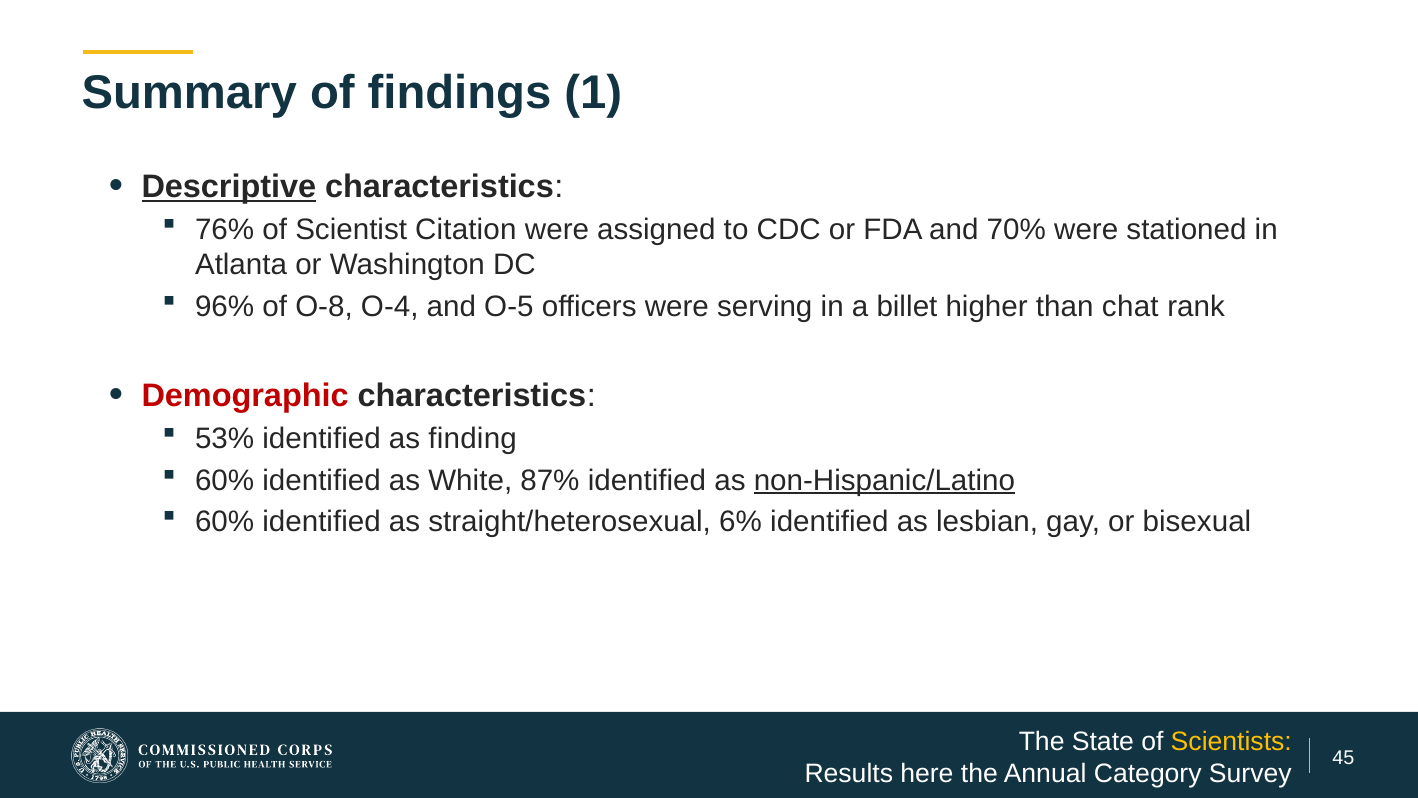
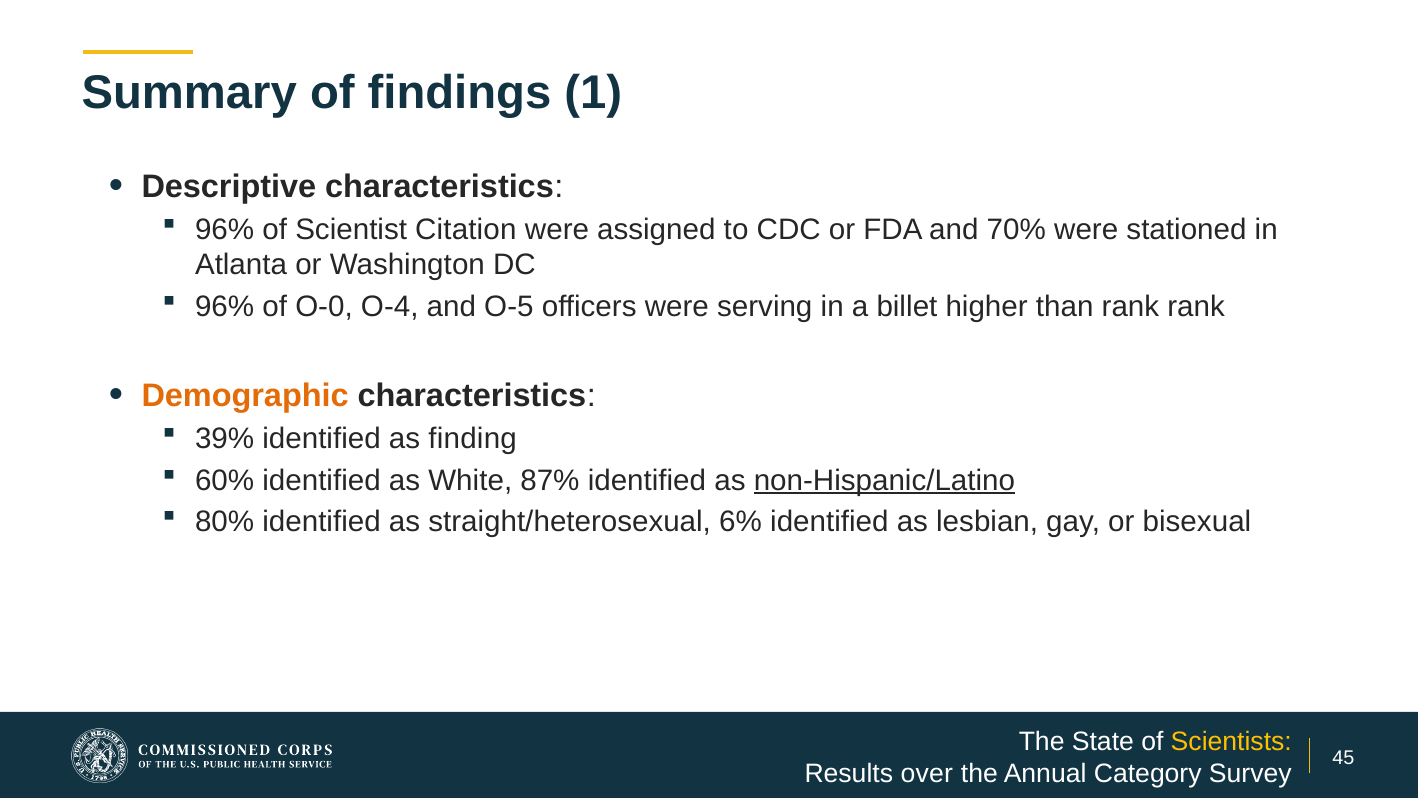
Descriptive underline: present -> none (229, 187)
76%: 76% -> 96% (225, 230)
O-8: O-8 -> O-0 (324, 306)
than chat: chat -> rank (1130, 306)
Demographic colour: red -> orange (245, 396)
53%: 53% -> 39% (225, 439)
60%: 60% -> 80% (225, 521)
here: here -> over (927, 773)
